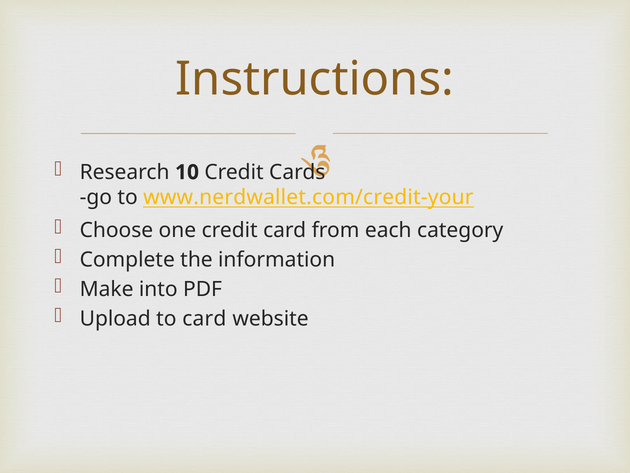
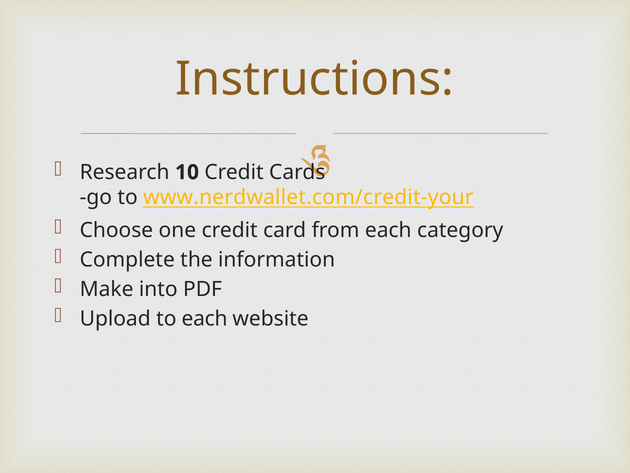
to card: card -> each (205, 318)
